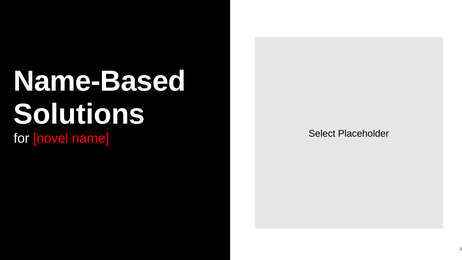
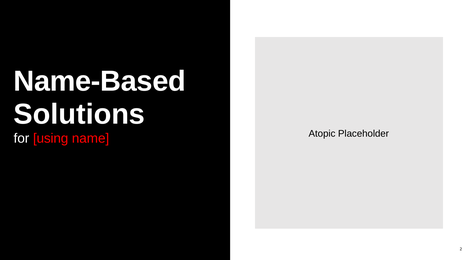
Select: Select -> Atopic (322, 133)
novel: novel -> using (51, 138)
